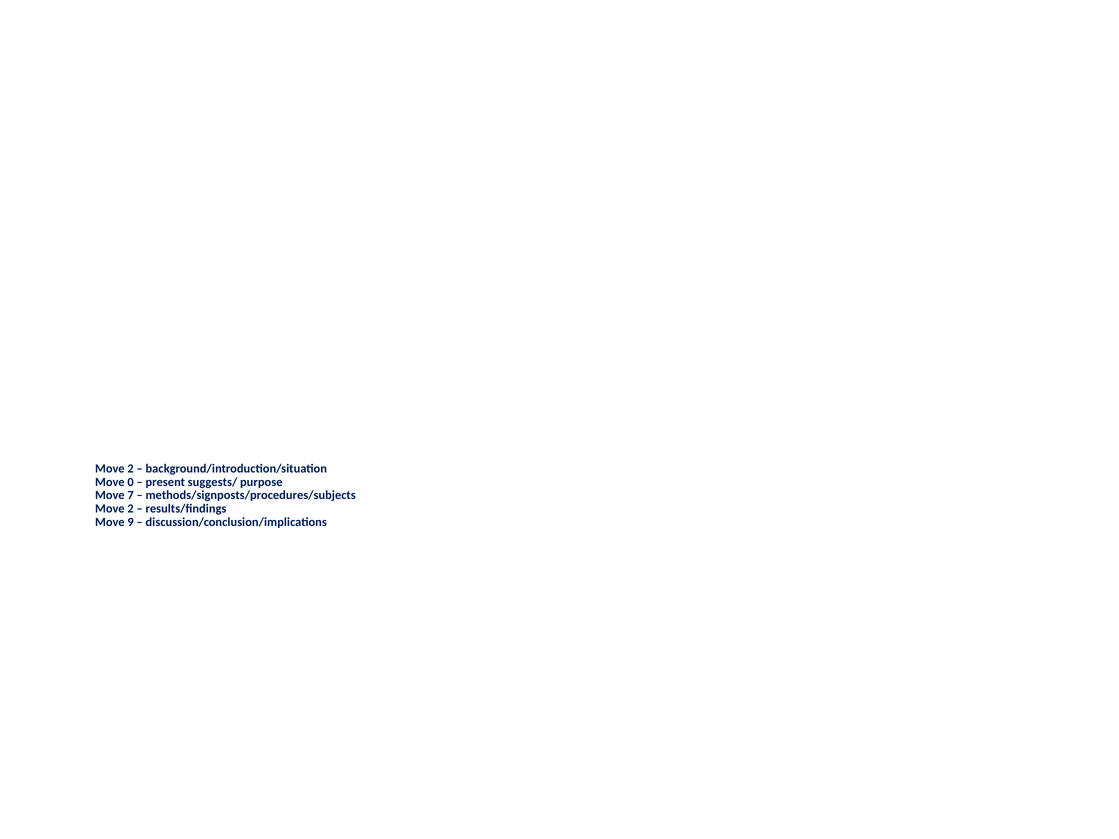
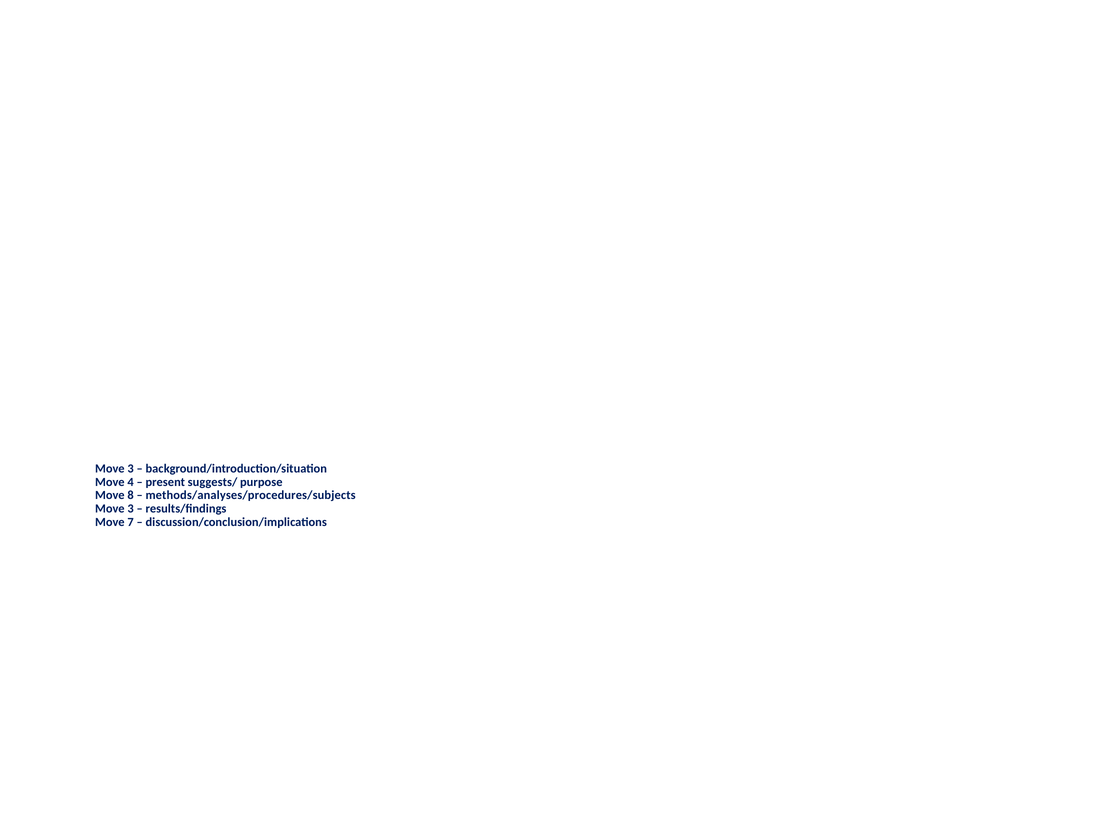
2: 2 -> 3 (131, 469)
0: 0 -> 4 (131, 482)
7: 7 -> 8 (131, 496)
methods/signposts/procedures/subjects: methods/signposts/procedures/subjects -> methods/analyses/procedures/subjects (251, 496)
2: 2 -> 3 (131, 509)
9: 9 -> 7 (131, 522)
